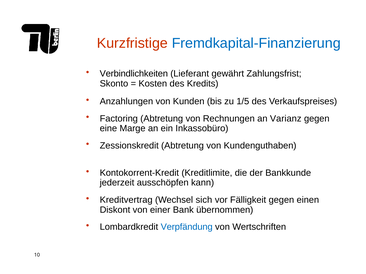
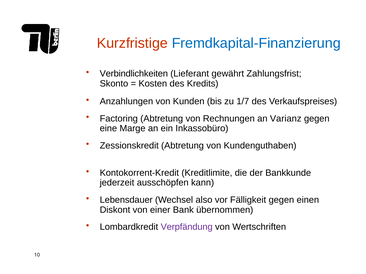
1/5: 1/5 -> 1/7 (243, 102)
Kreditvertrag: Kreditvertrag -> Lebensdauer (126, 200)
sich: sich -> also (204, 200)
Verpfändung colour: blue -> purple (187, 227)
